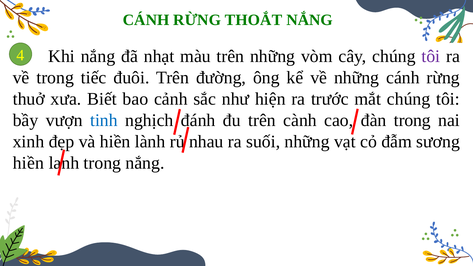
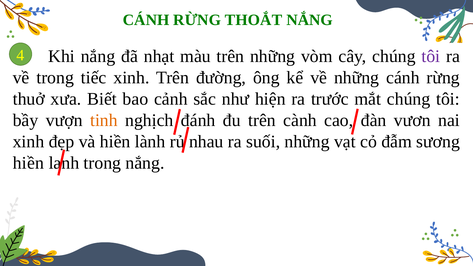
tiếc đuôi: đuôi -> xinh (131, 78)
tinh colour: blue -> orange (104, 120)
đàn trong: trong -> vươn (412, 120)
